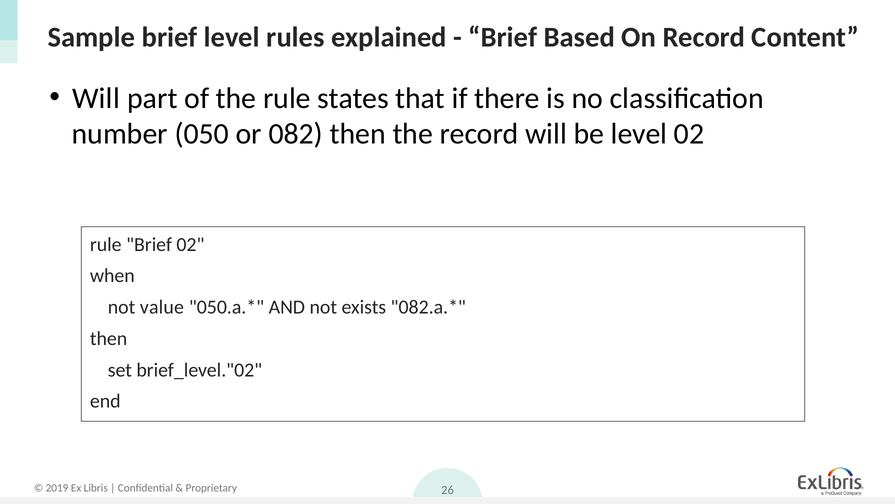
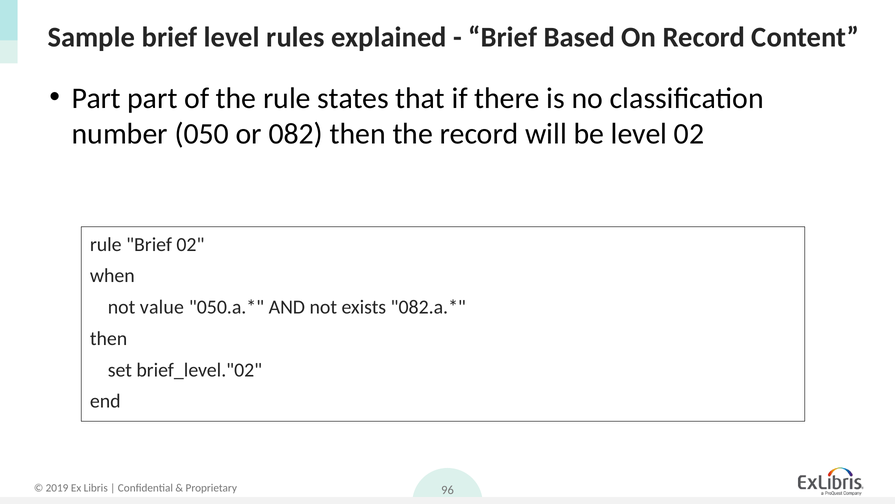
Will: Will -> Part (96, 98)
26: 26 -> 96 (448, 490)
